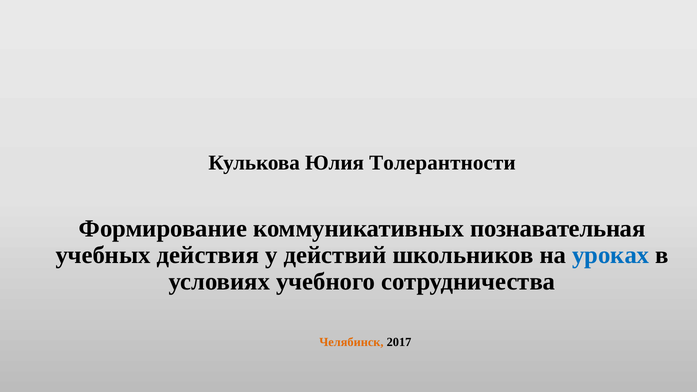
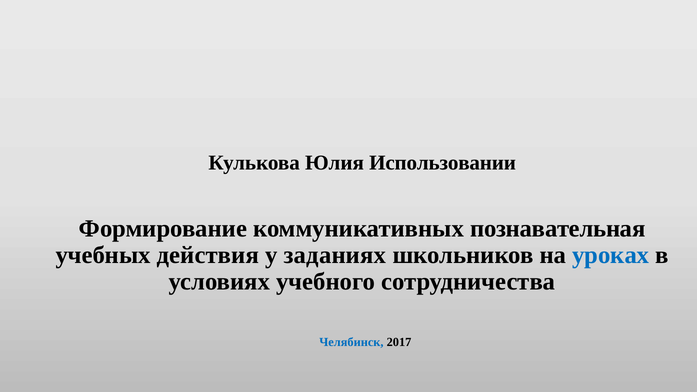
Толерантности: Толерантности -> Использовании (443, 163)
действий: действий -> заданиях (335, 255)
Челябинск colour: orange -> blue (351, 342)
